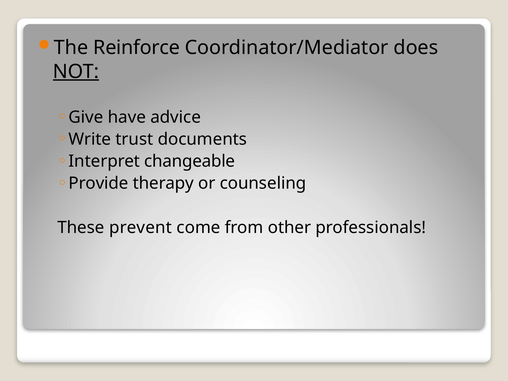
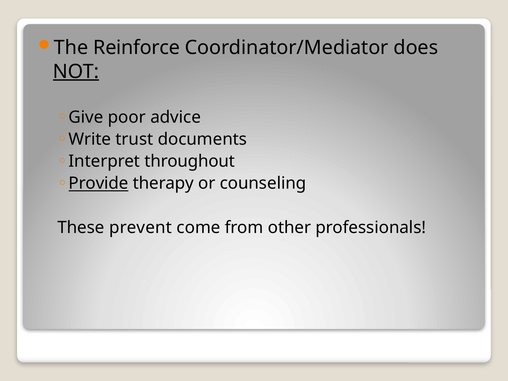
have: have -> poor (127, 117)
changeable: changeable -> throughout (190, 161)
Provide underline: none -> present (98, 183)
